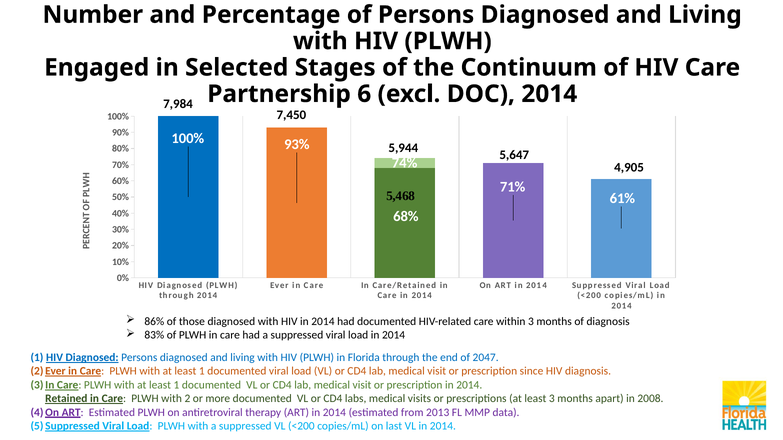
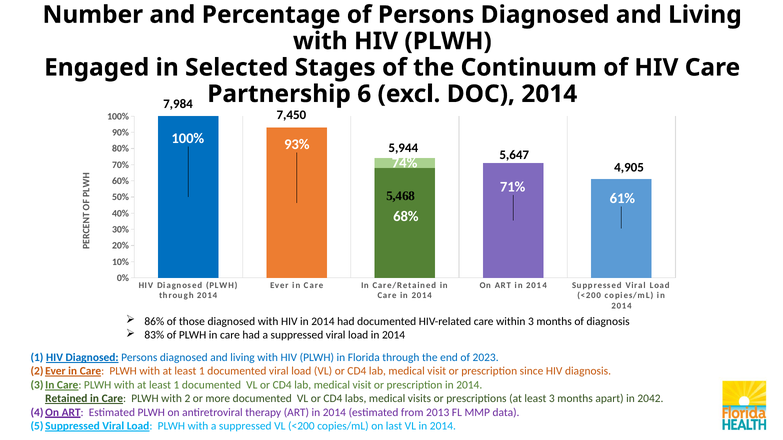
2047: 2047 -> 2023 (486, 358)
2008: 2008 -> 2042 (650, 399)
